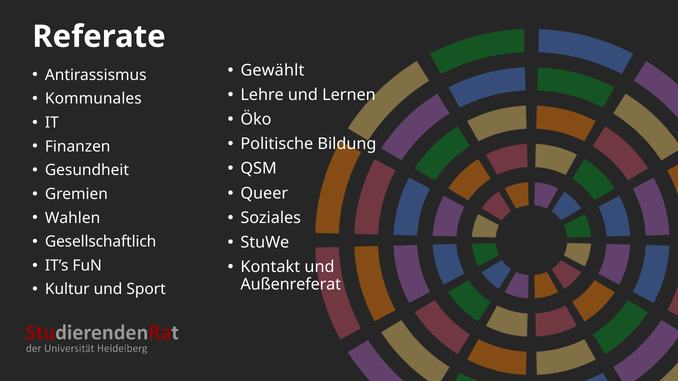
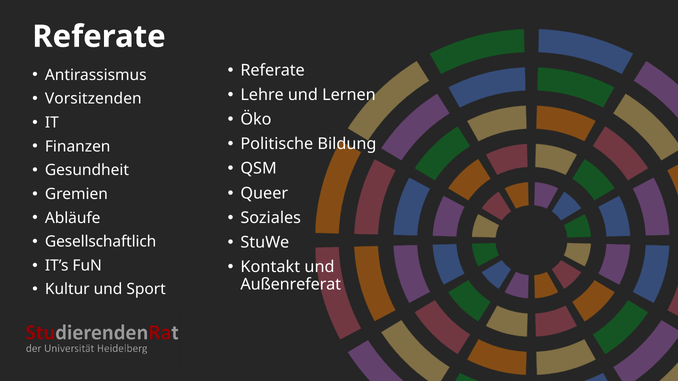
Gewählt: Gewählt -> Referate (273, 70)
Kommunales: Kommunales -> Vorsitzenden (93, 99)
Wahlen: Wahlen -> Abläufe (73, 218)
